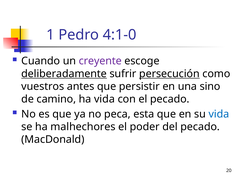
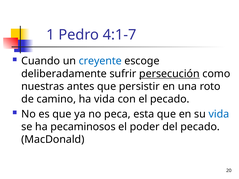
4:1-0: 4:1-0 -> 4:1-7 (120, 35)
creyente colour: purple -> blue (100, 61)
deliberadamente underline: present -> none (64, 74)
vuestros: vuestros -> nuestras (43, 87)
sino: sino -> roto (210, 87)
malhechores: malhechores -> pecaminosos (83, 127)
